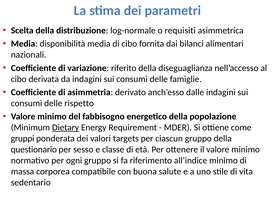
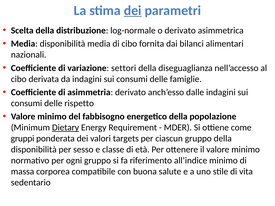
dei underline: none -> present (133, 11)
o requisiti: requisiti -> derivato (180, 31)
riferito: riferito -> settori (124, 68)
questionario: questionario -> disponibilità (34, 150)
